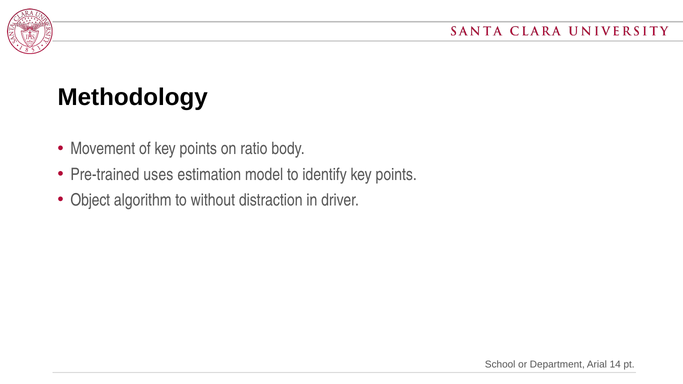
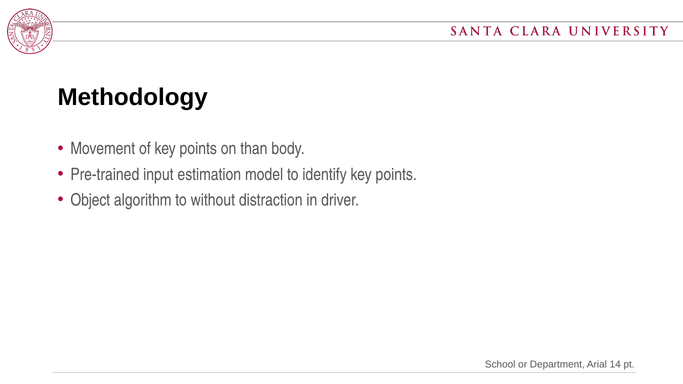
ratio: ratio -> than (254, 149)
uses: uses -> input (158, 174)
